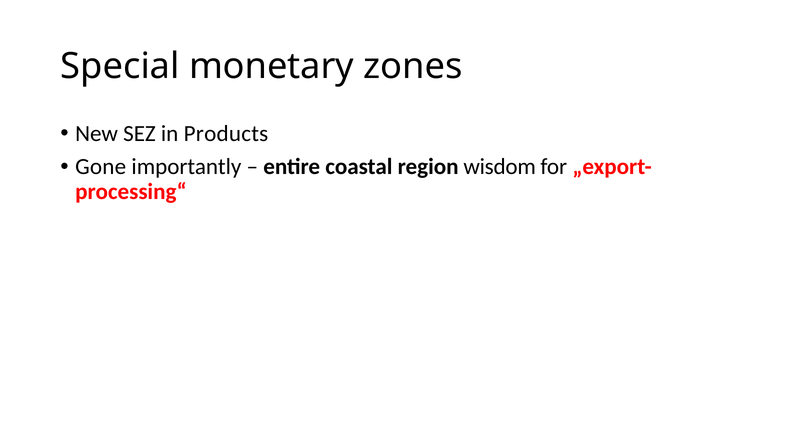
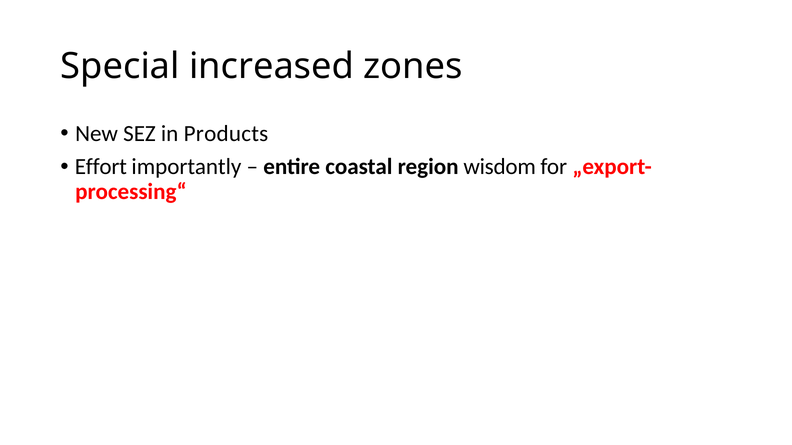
monetary: monetary -> increased (271, 67)
Gone: Gone -> Effort (101, 167)
